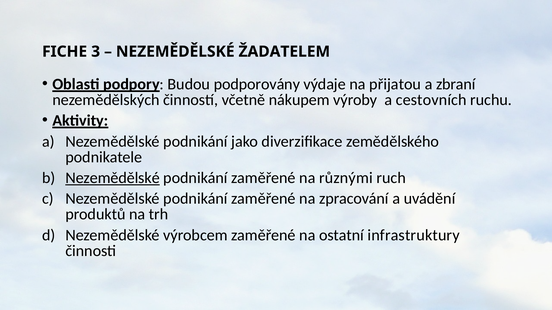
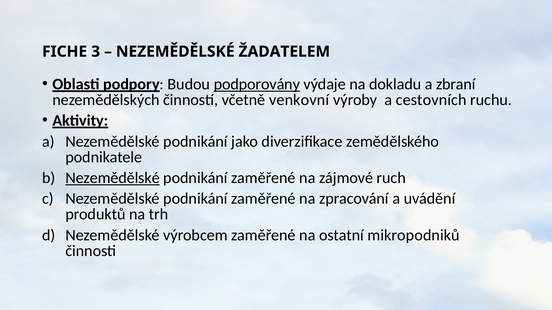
podporovány underline: none -> present (257, 84)
přijatou: přijatou -> dokladu (395, 84)
nákupem: nákupem -> venkovní (299, 100)
různými: různými -> zájmové (346, 178)
infrastruktury: infrastruktury -> mikropodniků (414, 235)
